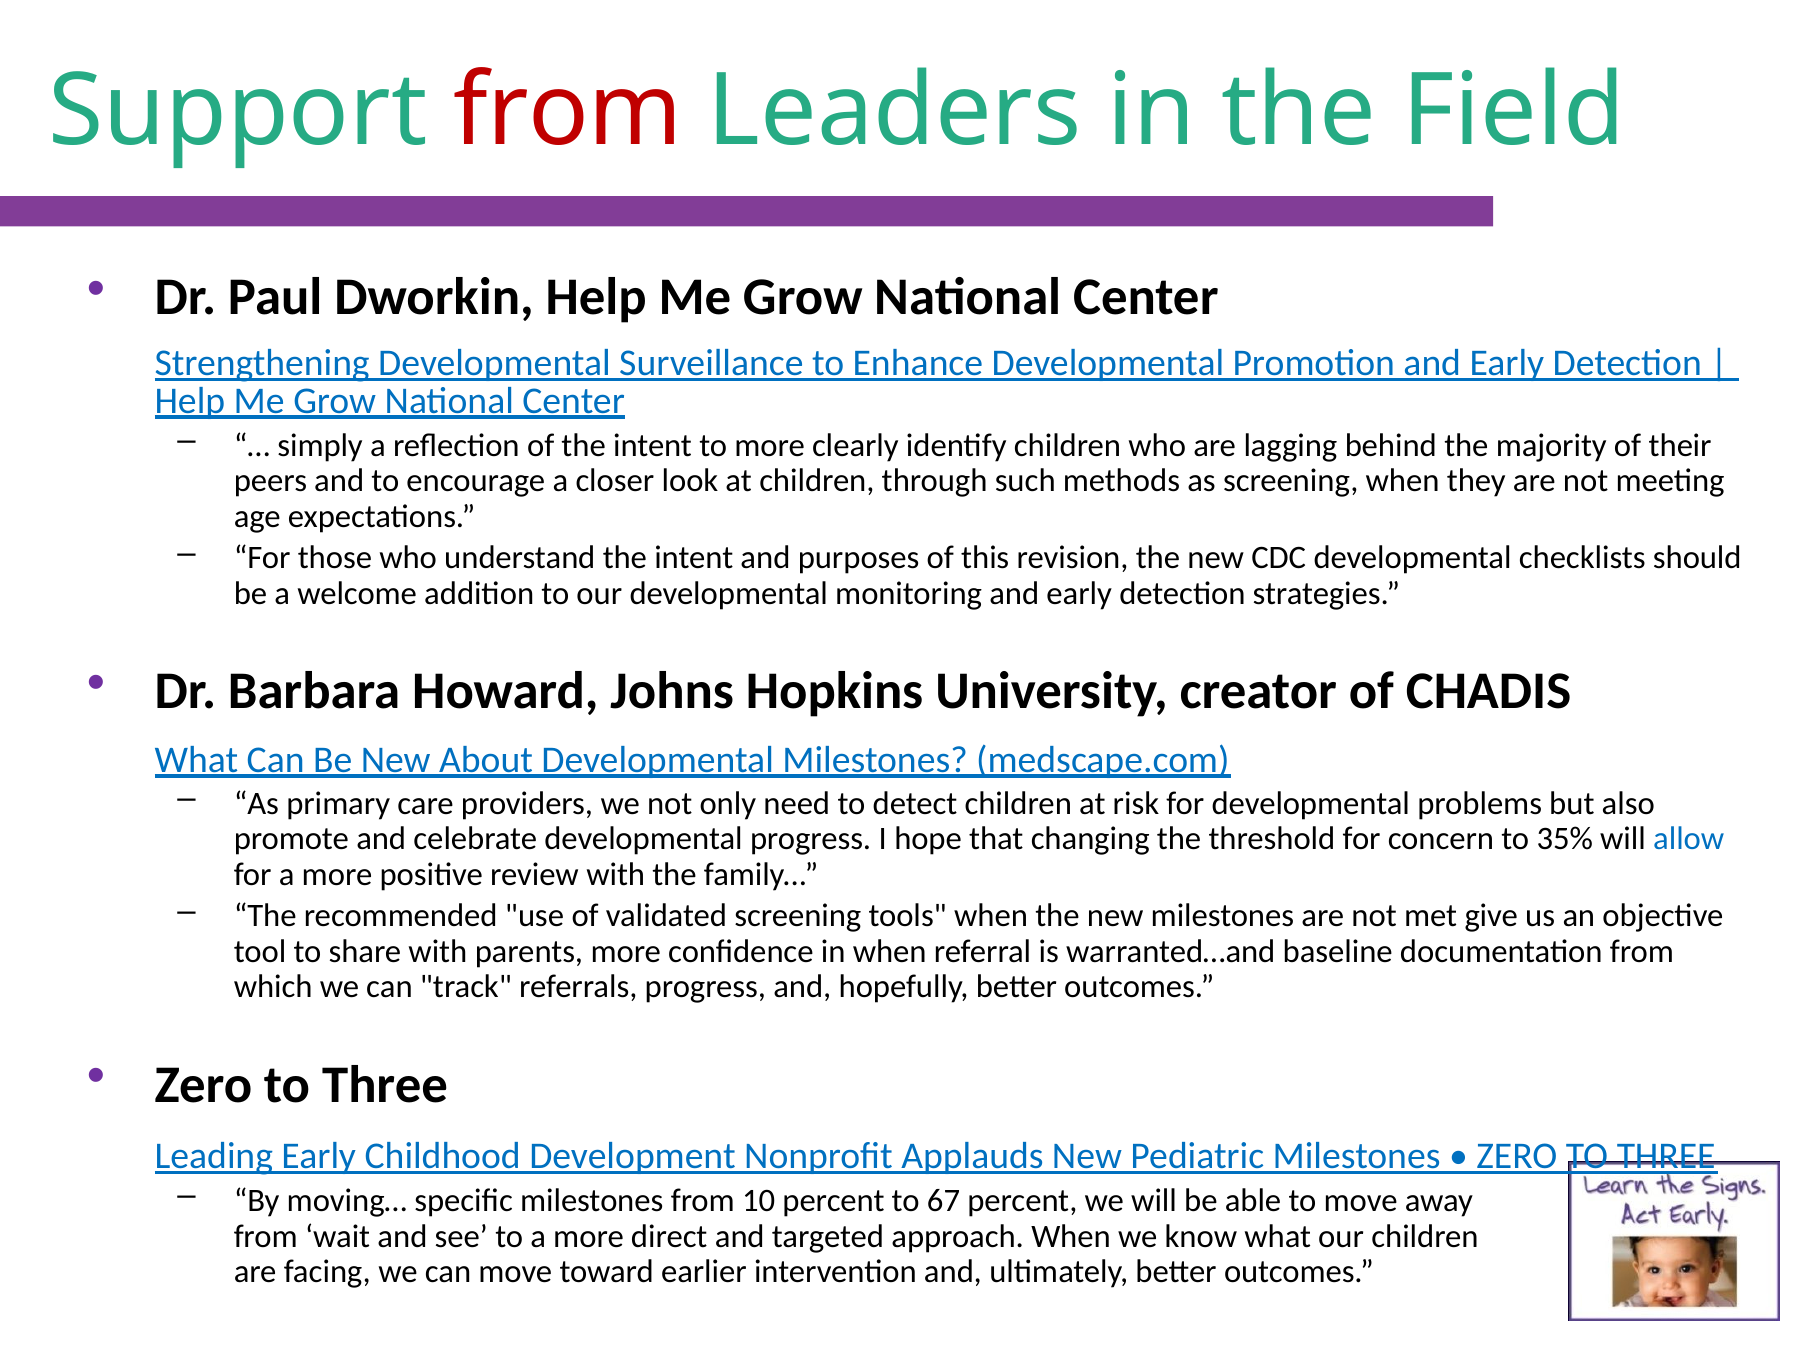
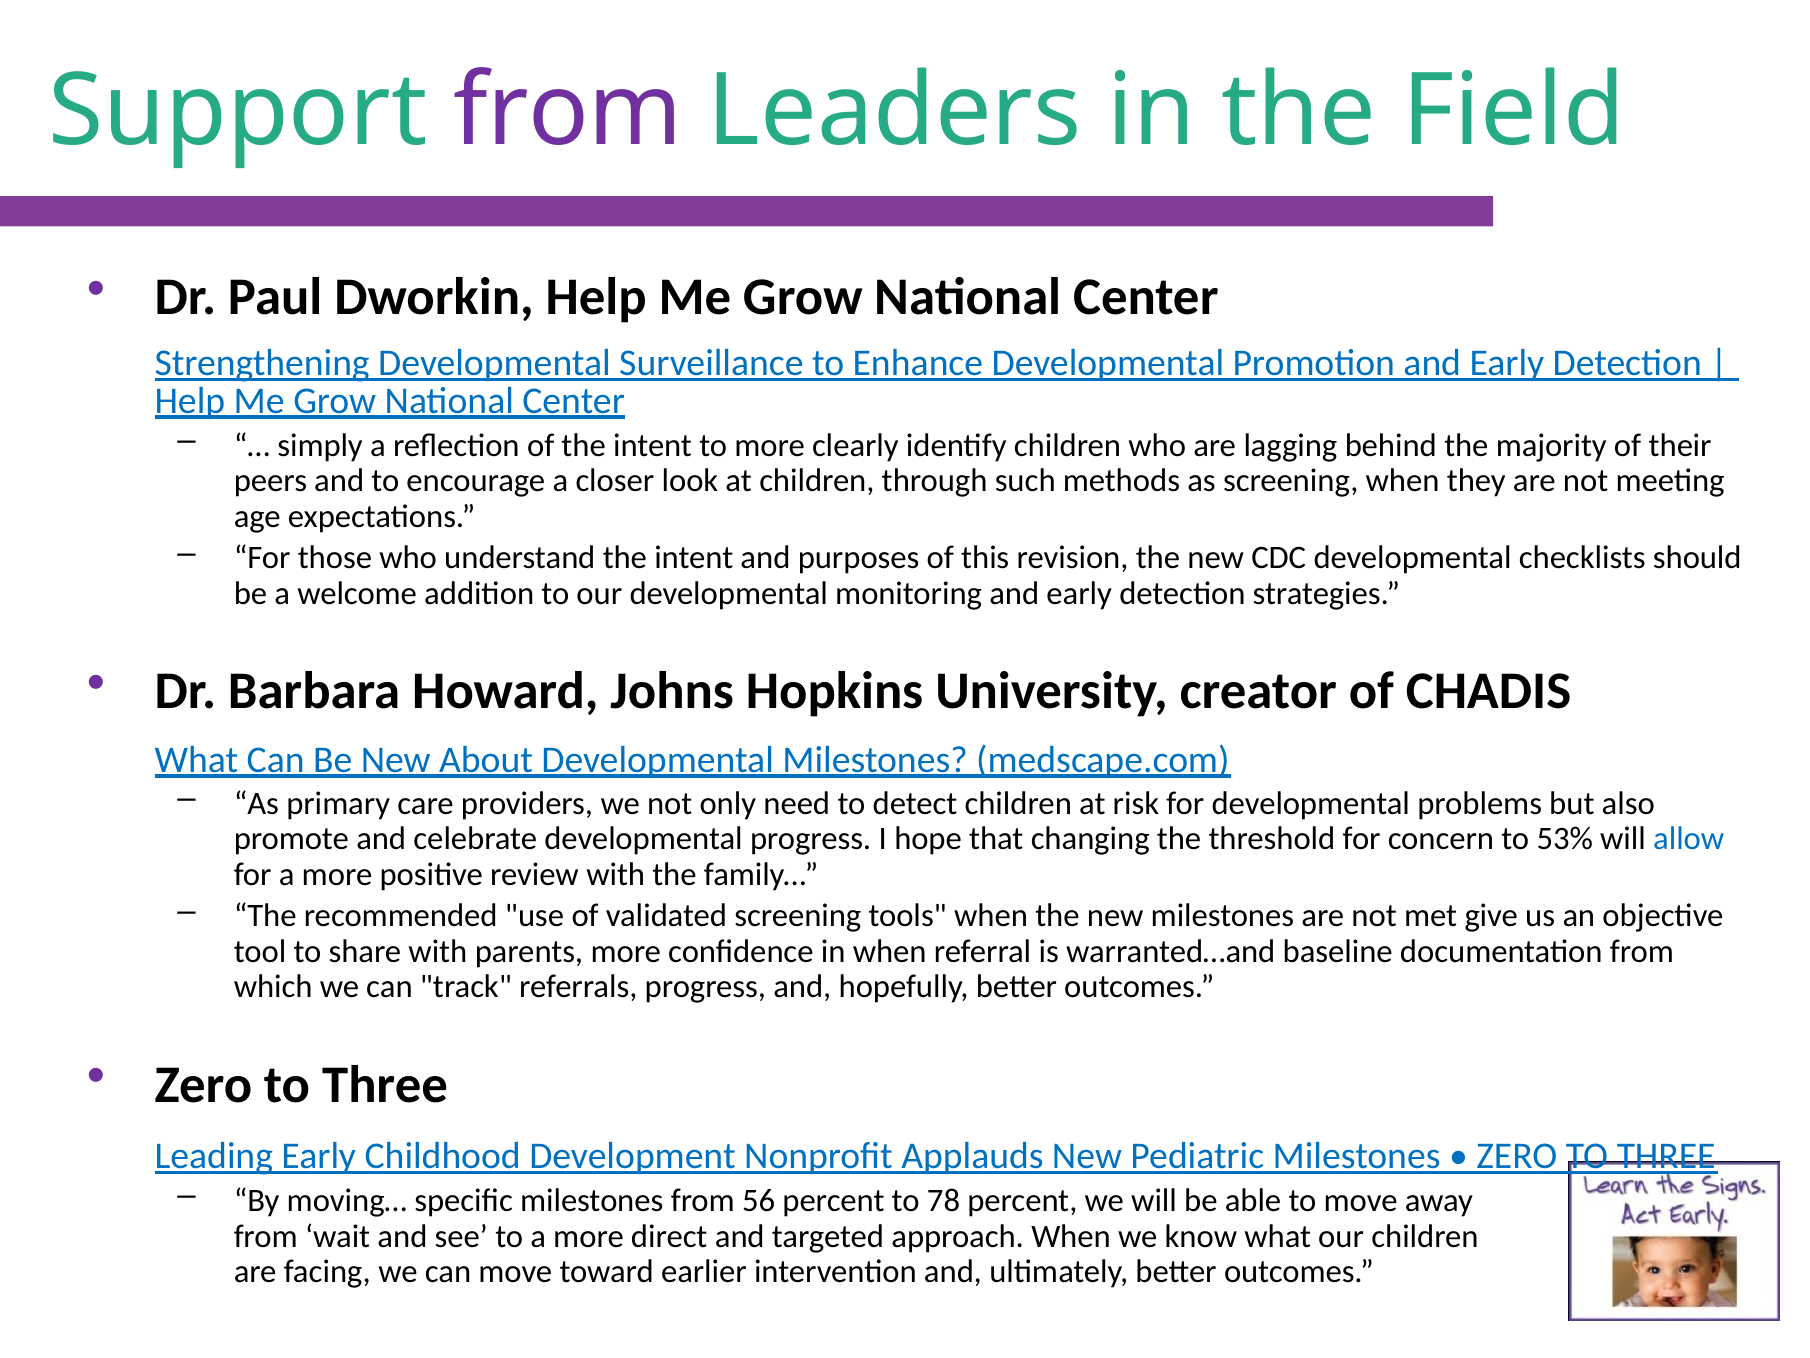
from colour: red -> purple (568, 111)
35%: 35% -> 53% (1565, 839)
10: 10 -> 56 (759, 1200)
67: 67 -> 78 (944, 1200)
